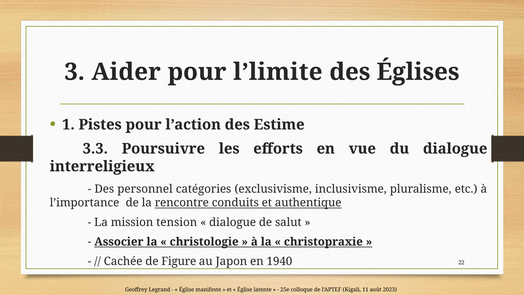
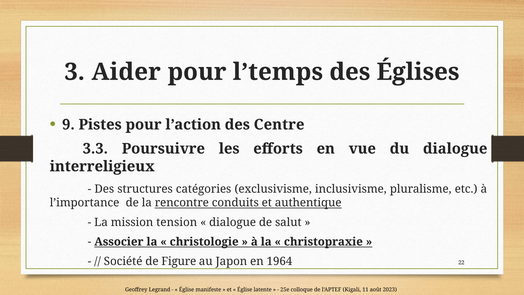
l’limite: l’limite -> l’temps (278, 72)
1: 1 -> 9 (68, 124)
Estime: Estime -> Centre (279, 124)
personnel: personnel -> structures (145, 189)
Cachée: Cachée -> Société (123, 261)
1940: 1940 -> 1964 (279, 261)
